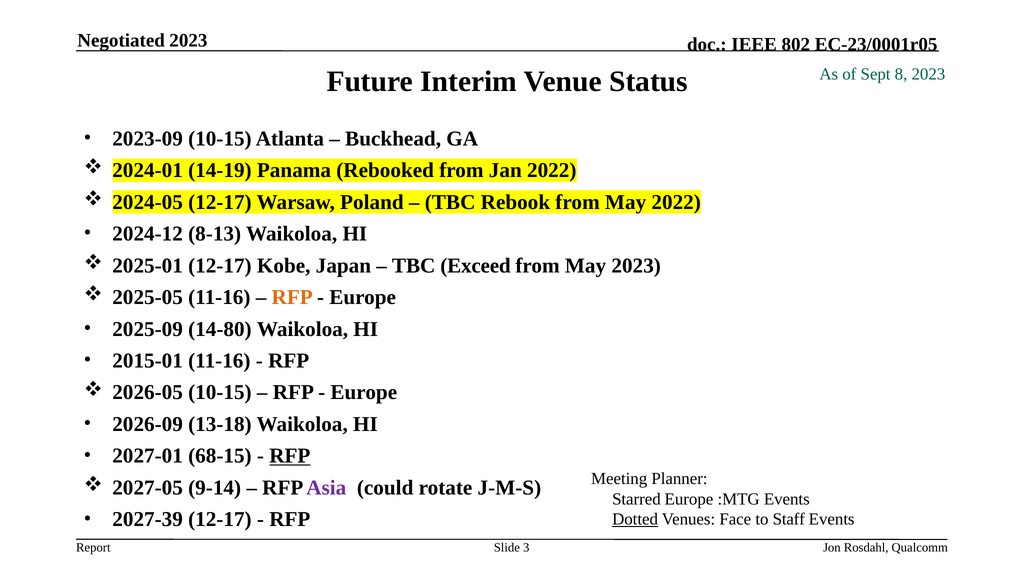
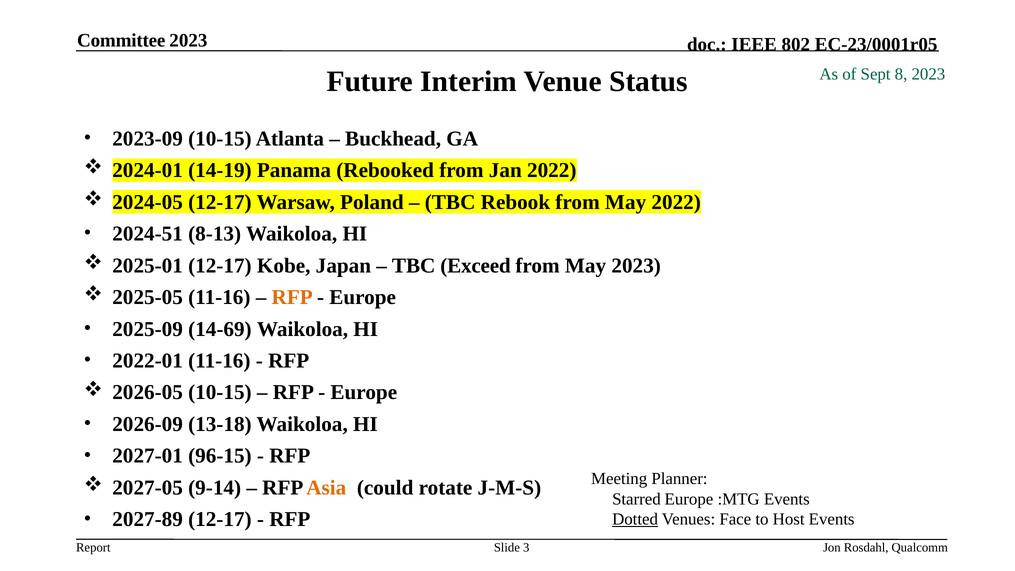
Negotiated: Negotiated -> Committee (121, 40)
2024-12: 2024-12 -> 2024-51 (148, 234)
14-80: 14-80 -> 14-69 (220, 329)
2015-01: 2015-01 -> 2022-01 (148, 361)
68-15: 68-15 -> 96-15 (220, 456)
RFP underline: present -> none (290, 456)
Asia colour: purple -> orange (326, 488)
2027-39: 2027-39 -> 2027-89 (148, 519)
Staff: Staff -> Host (789, 519)
